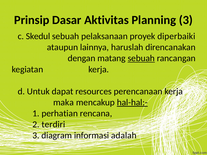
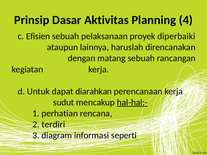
Planning 3: 3 -> 4 (186, 20)
Skedul: Skedul -> Efisien (38, 36)
sebuah underline: present -> none (141, 58)
resources: resources -> diarahkan (94, 91)
maka: maka -> sudut (64, 103)
adalah: adalah -> seperti (124, 136)
